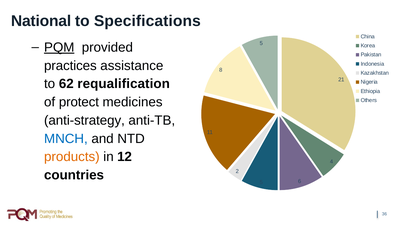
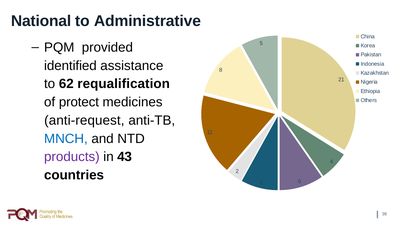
Specifications: Specifications -> Administrative (147, 21)
PQM underline: present -> none (59, 47)
practices: practices -> identified (70, 66)
anti-strategy: anti-strategy -> anti-request (84, 120)
products colour: orange -> purple (72, 157)
12: 12 -> 43 (125, 157)
